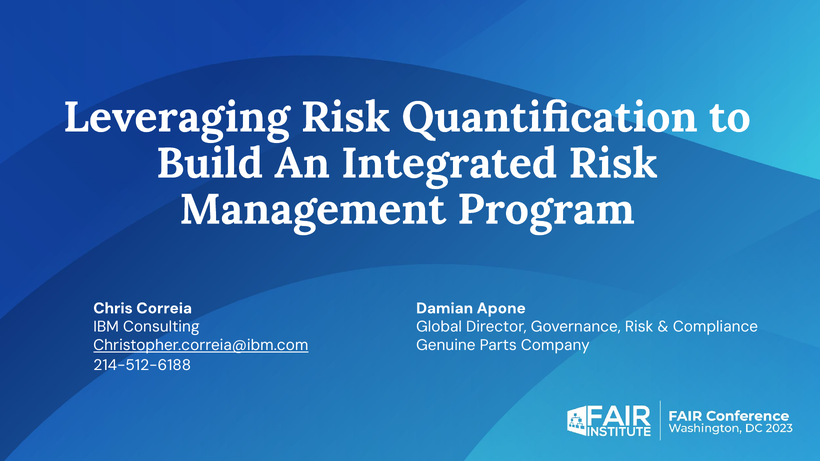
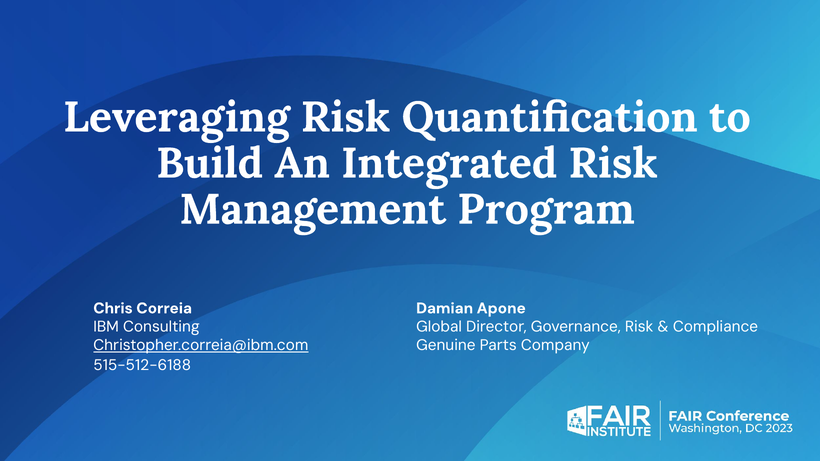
214-512-6188: 214-512-6188 -> 515-512-6188 (142, 365)
